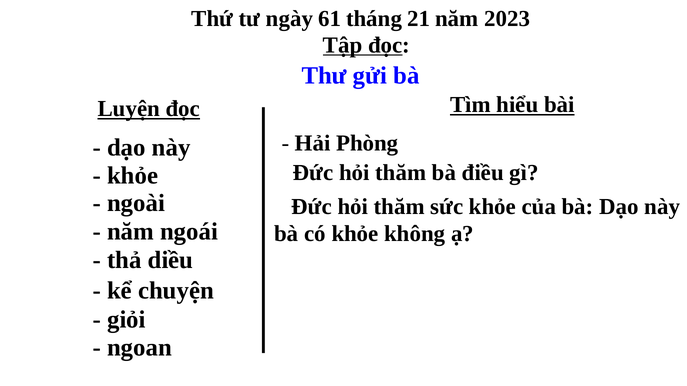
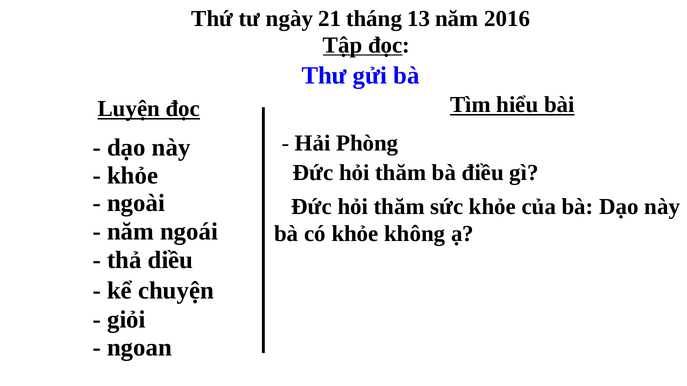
61: 61 -> 21 (330, 19)
21: 21 -> 13 (419, 19)
2023: 2023 -> 2016 (507, 19)
